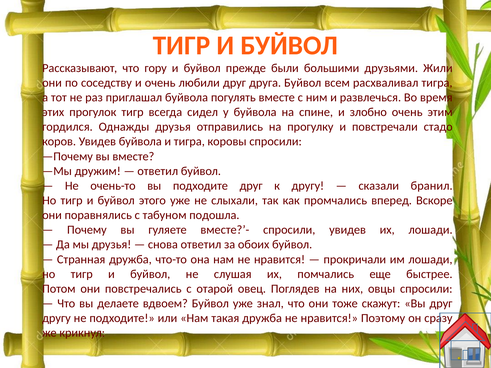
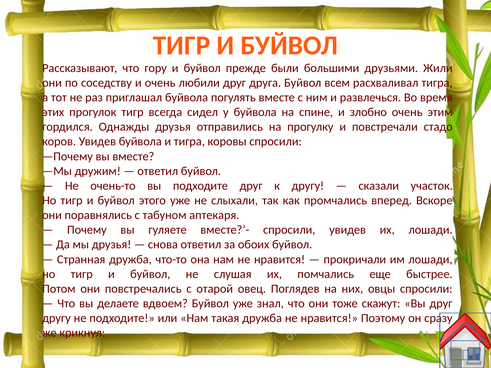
бранил: бранил -> участок (432, 186)
подошла: подошла -> аптекаря (214, 215)
